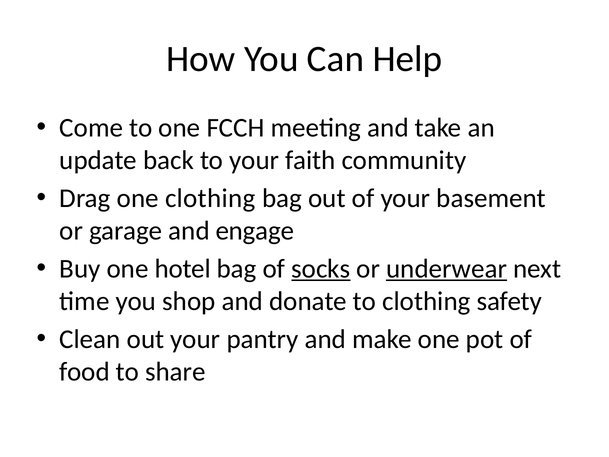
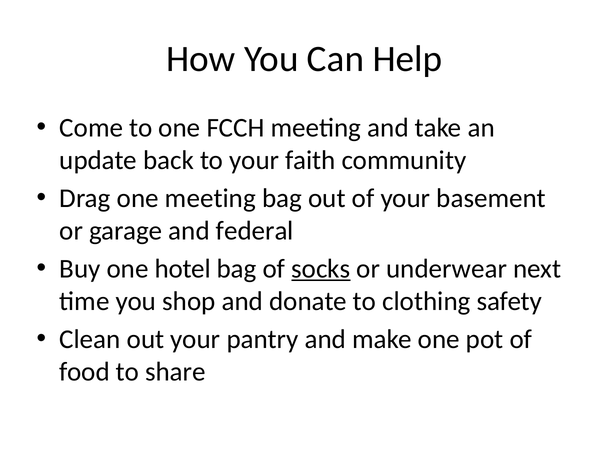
one clothing: clothing -> meeting (210, 198)
engage: engage -> federal (255, 231)
underwear underline: present -> none (447, 269)
